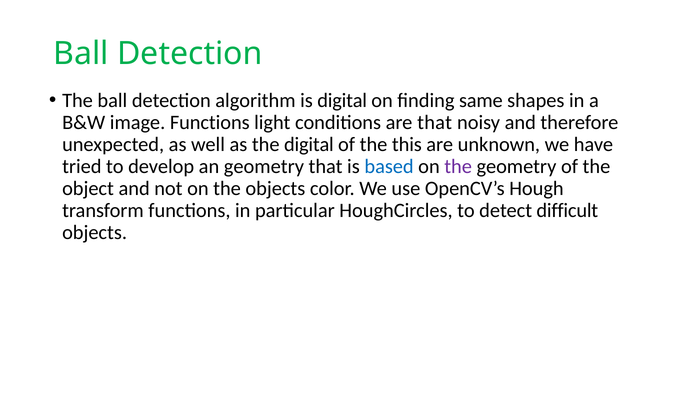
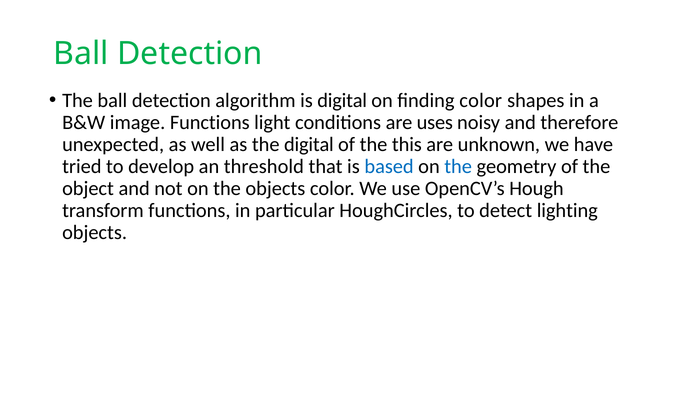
finding same: same -> color (481, 100)
are that: that -> uses (435, 122)
an geometry: geometry -> threshold (264, 166)
the colour: purple -> blue (458, 166)
difficult: difficult -> lighting (567, 211)
